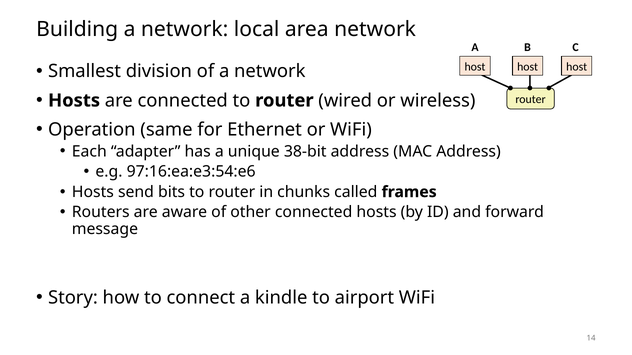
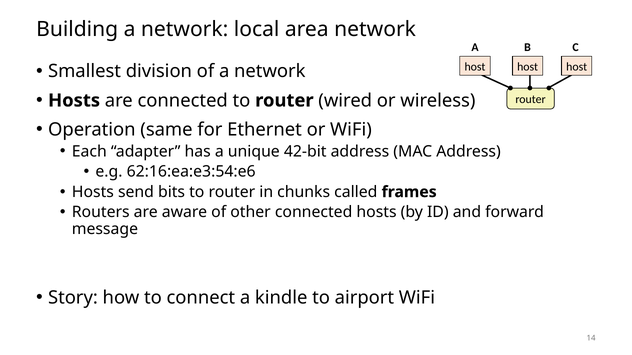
38-bit: 38-bit -> 42-bit (305, 152)
97:16:ea:e3:54:e6: 97:16:ea:e3:54:e6 -> 62:16:ea:e3:54:e6 (191, 172)
